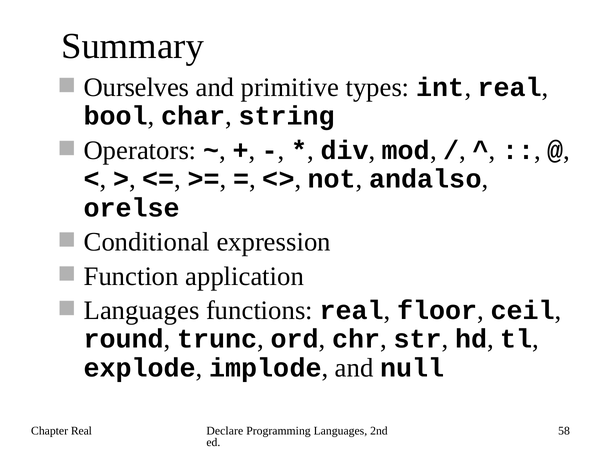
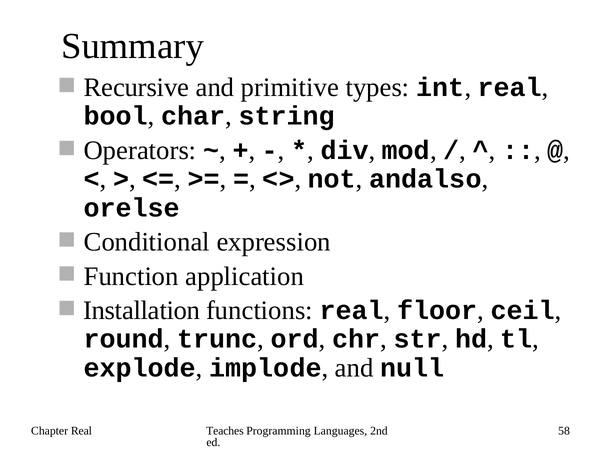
Ourselves: Ourselves -> Recursive (136, 87)
Languages: Languages -> Installation (142, 311)
Declare: Declare -> Teaches (225, 431)
